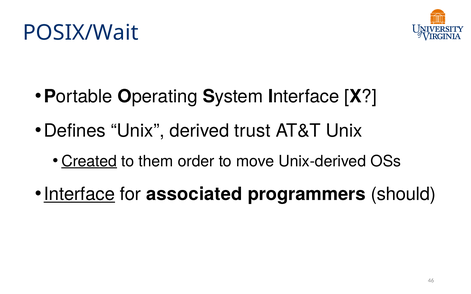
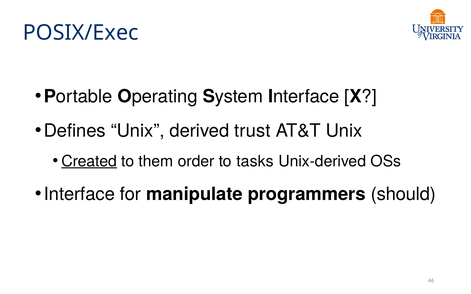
POSIX/Wait: POSIX/Wait -> POSIX/Exec (81, 33)
move: move -> tasks (255, 161)
Interface underline: present -> none (79, 195)
associated: associated -> manipulate (194, 195)
